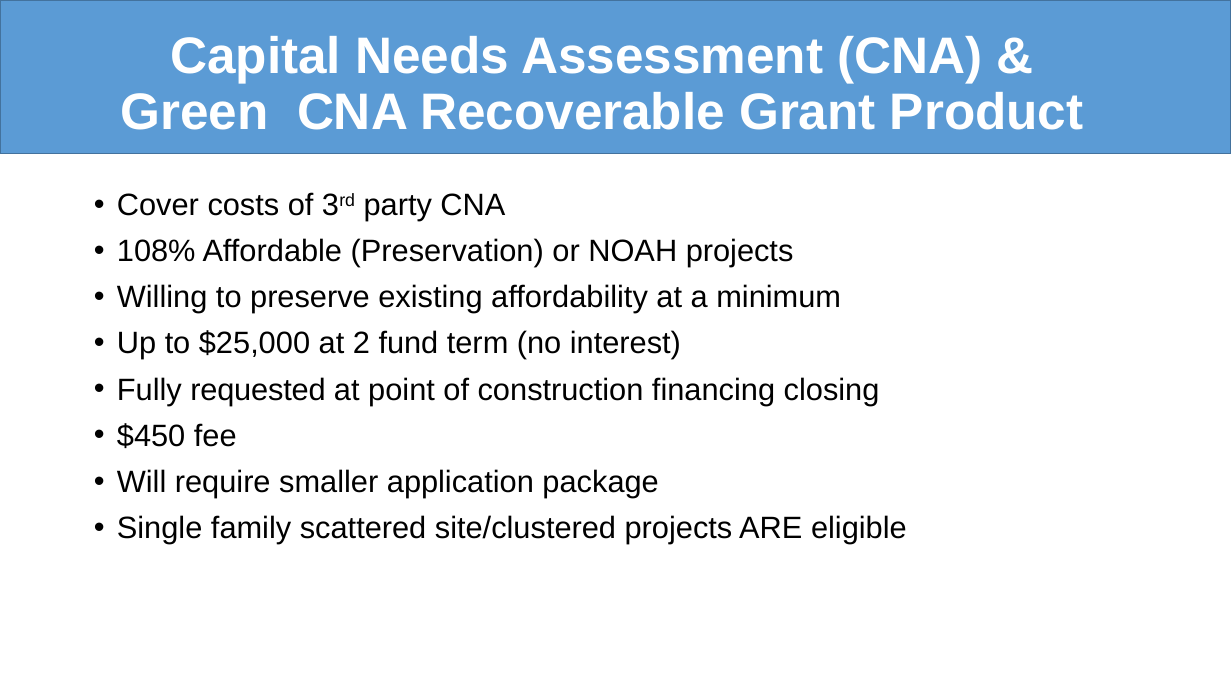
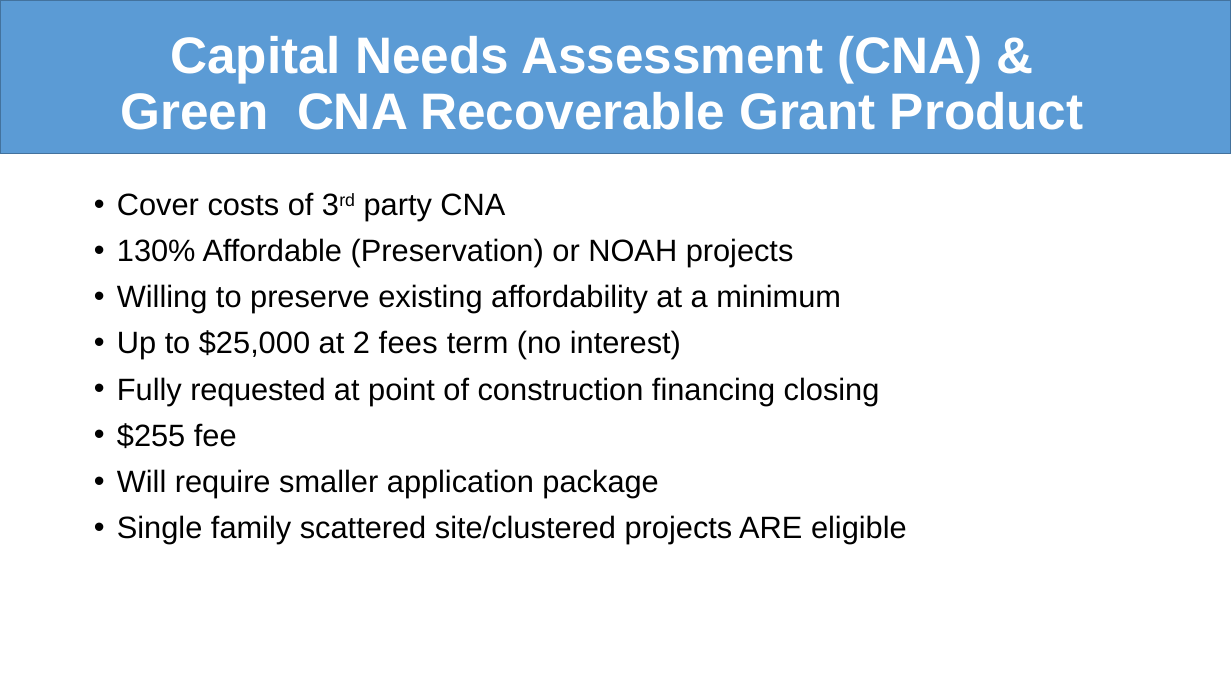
108%: 108% -> 130% (156, 251)
fund: fund -> fees (408, 344)
$450: $450 -> $255 (151, 436)
